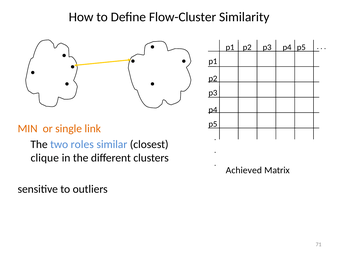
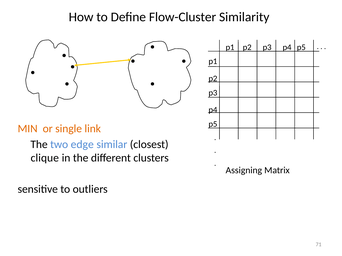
roles: roles -> edge (82, 145)
Achieved: Achieved -> Assigning (244, 171)
